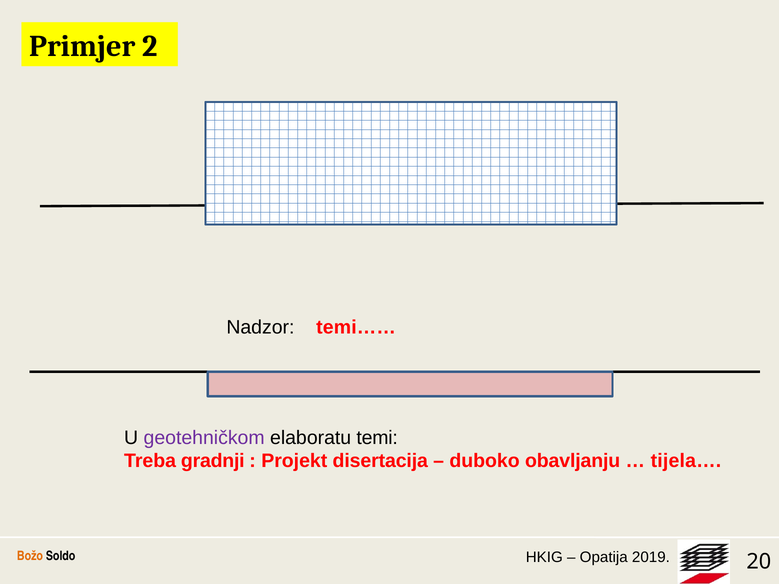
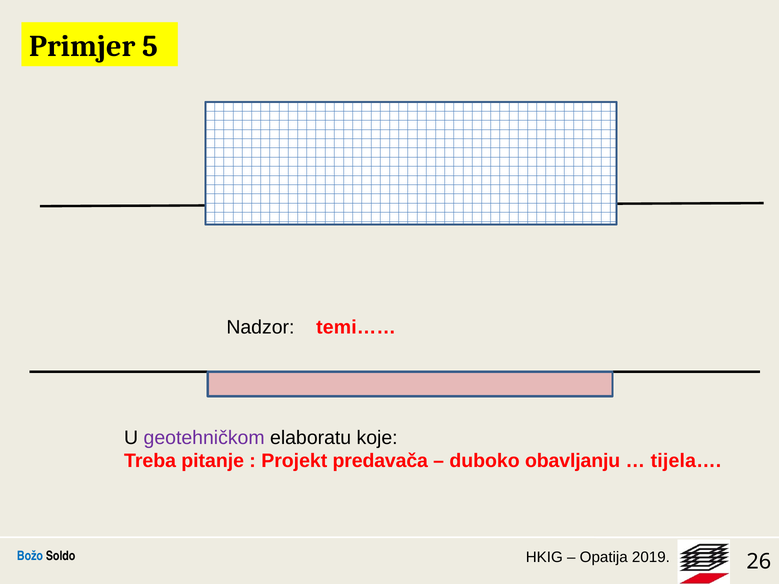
2: 2 -> 5 (150, 46)
temi: temi -> koje (377, 438)
gradnji: gradnji -> pitanje (213, 461)
disertacija: disertacija -> predavača (380, 461)
Božo colour: orange -> blue (30, 556)
20: 20 -> 26 (759, 562)
